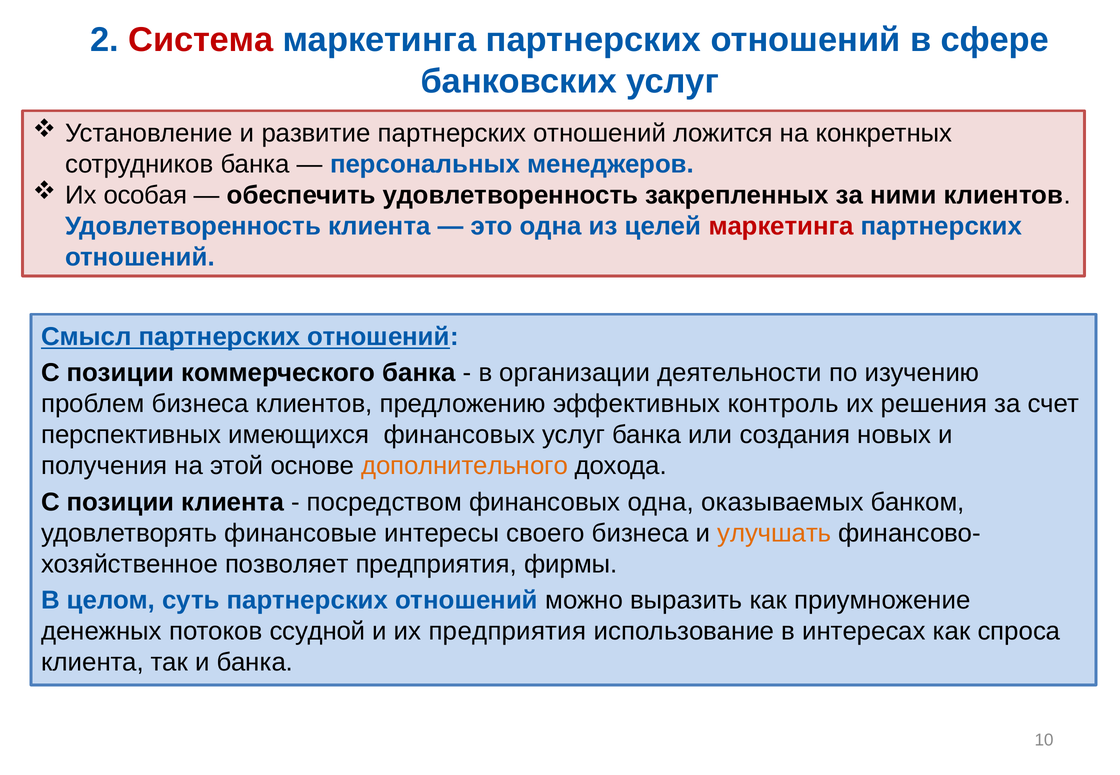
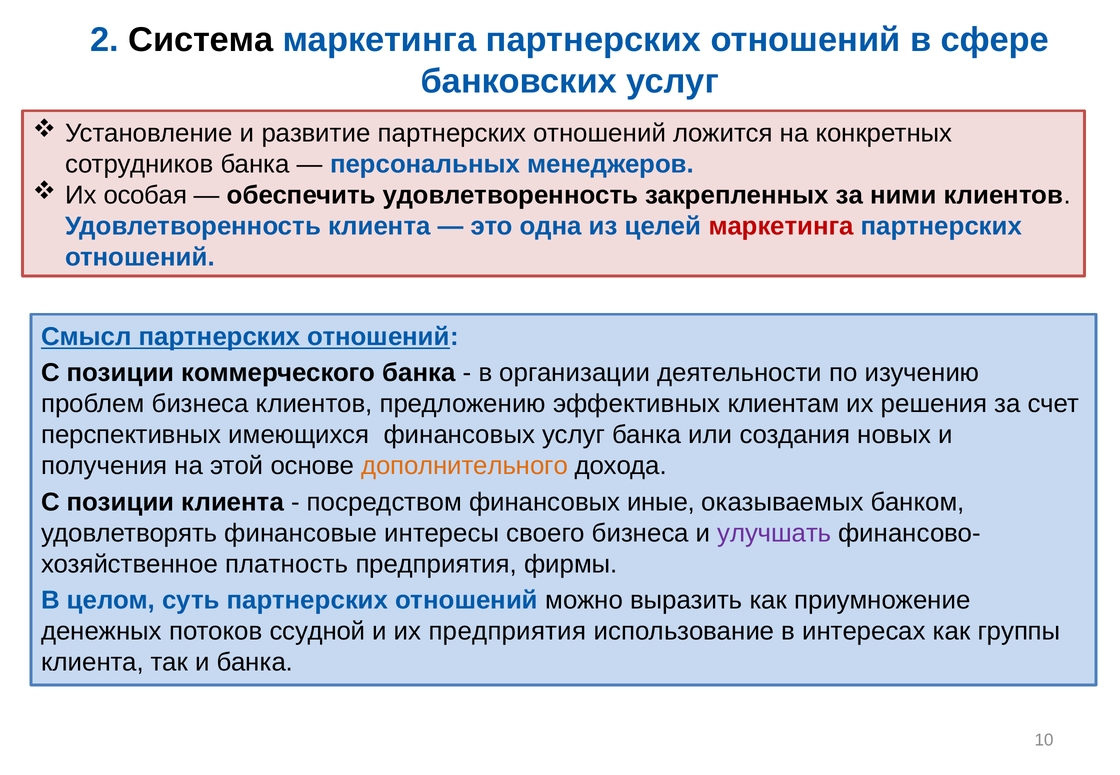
Система colour: red -> black (201, 40)
контроль: контроль -> клиентам (783, 404)
финансовых одна: одна -> иные (661, 502)
улучшать colour: orange -> purple (774, 533)
позволяет: позволяет -> платность (287, 564)
спроса: спроса -> группы (1019, 632)
